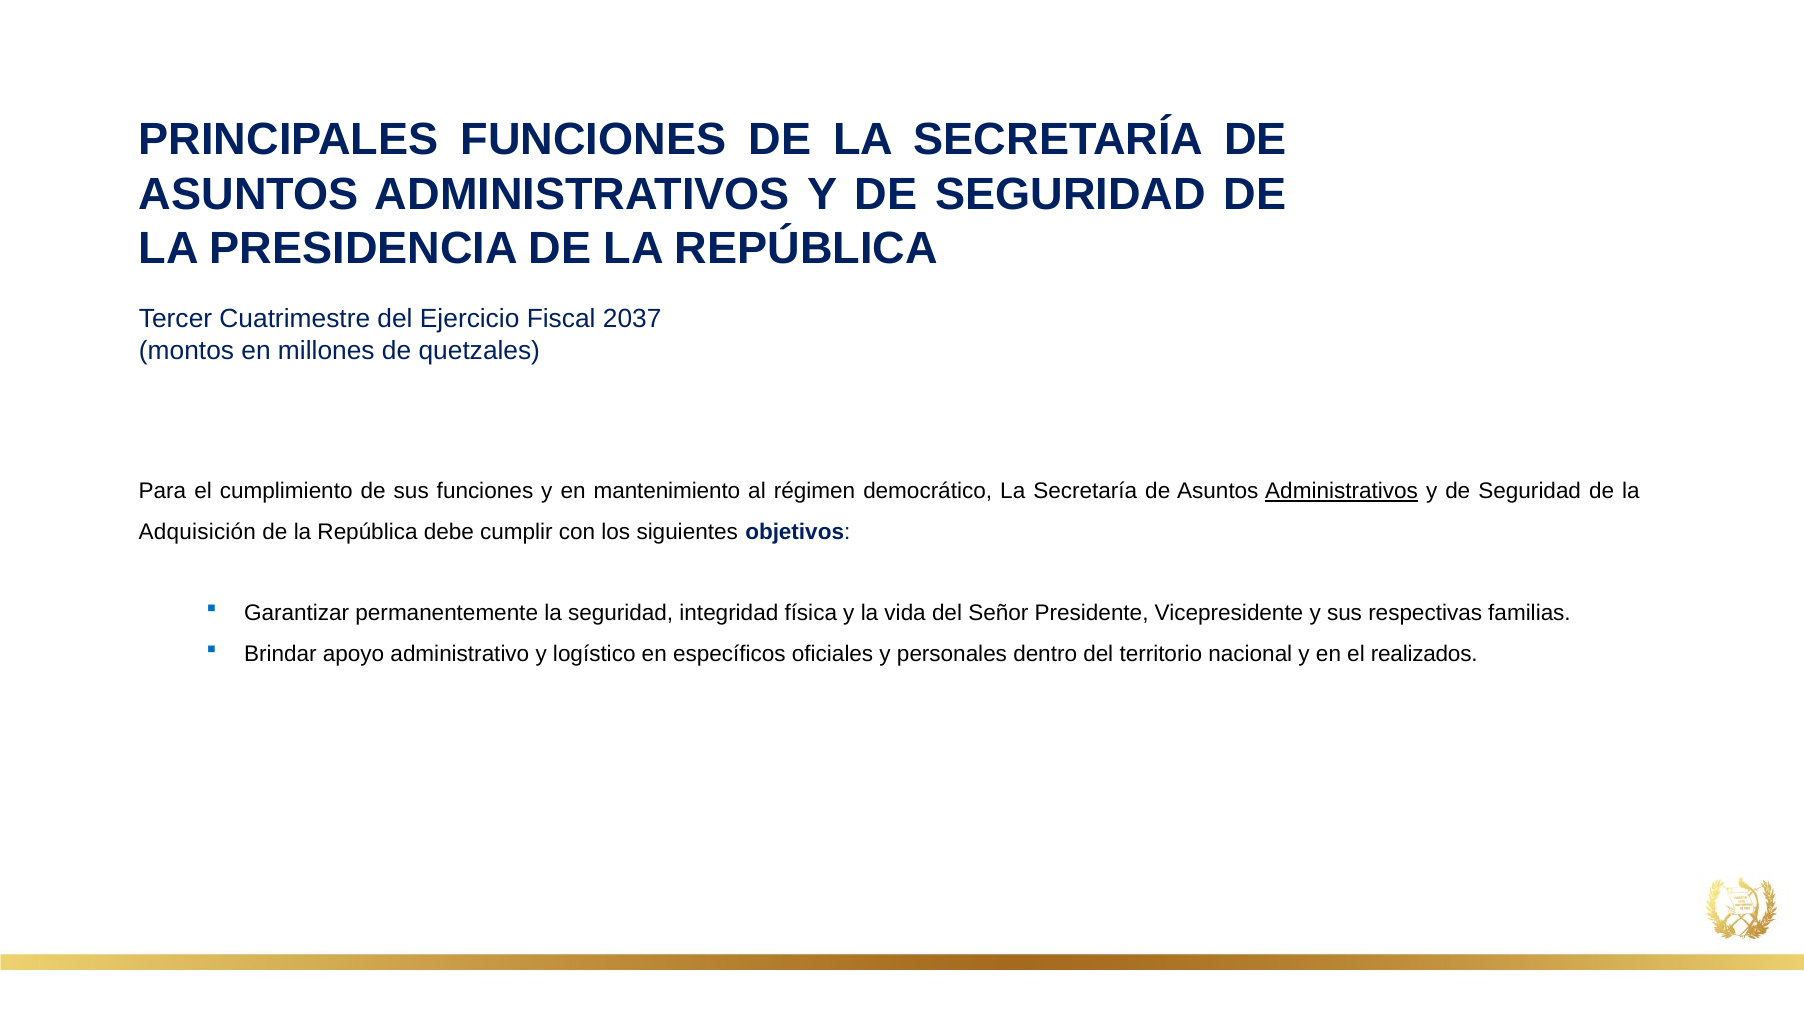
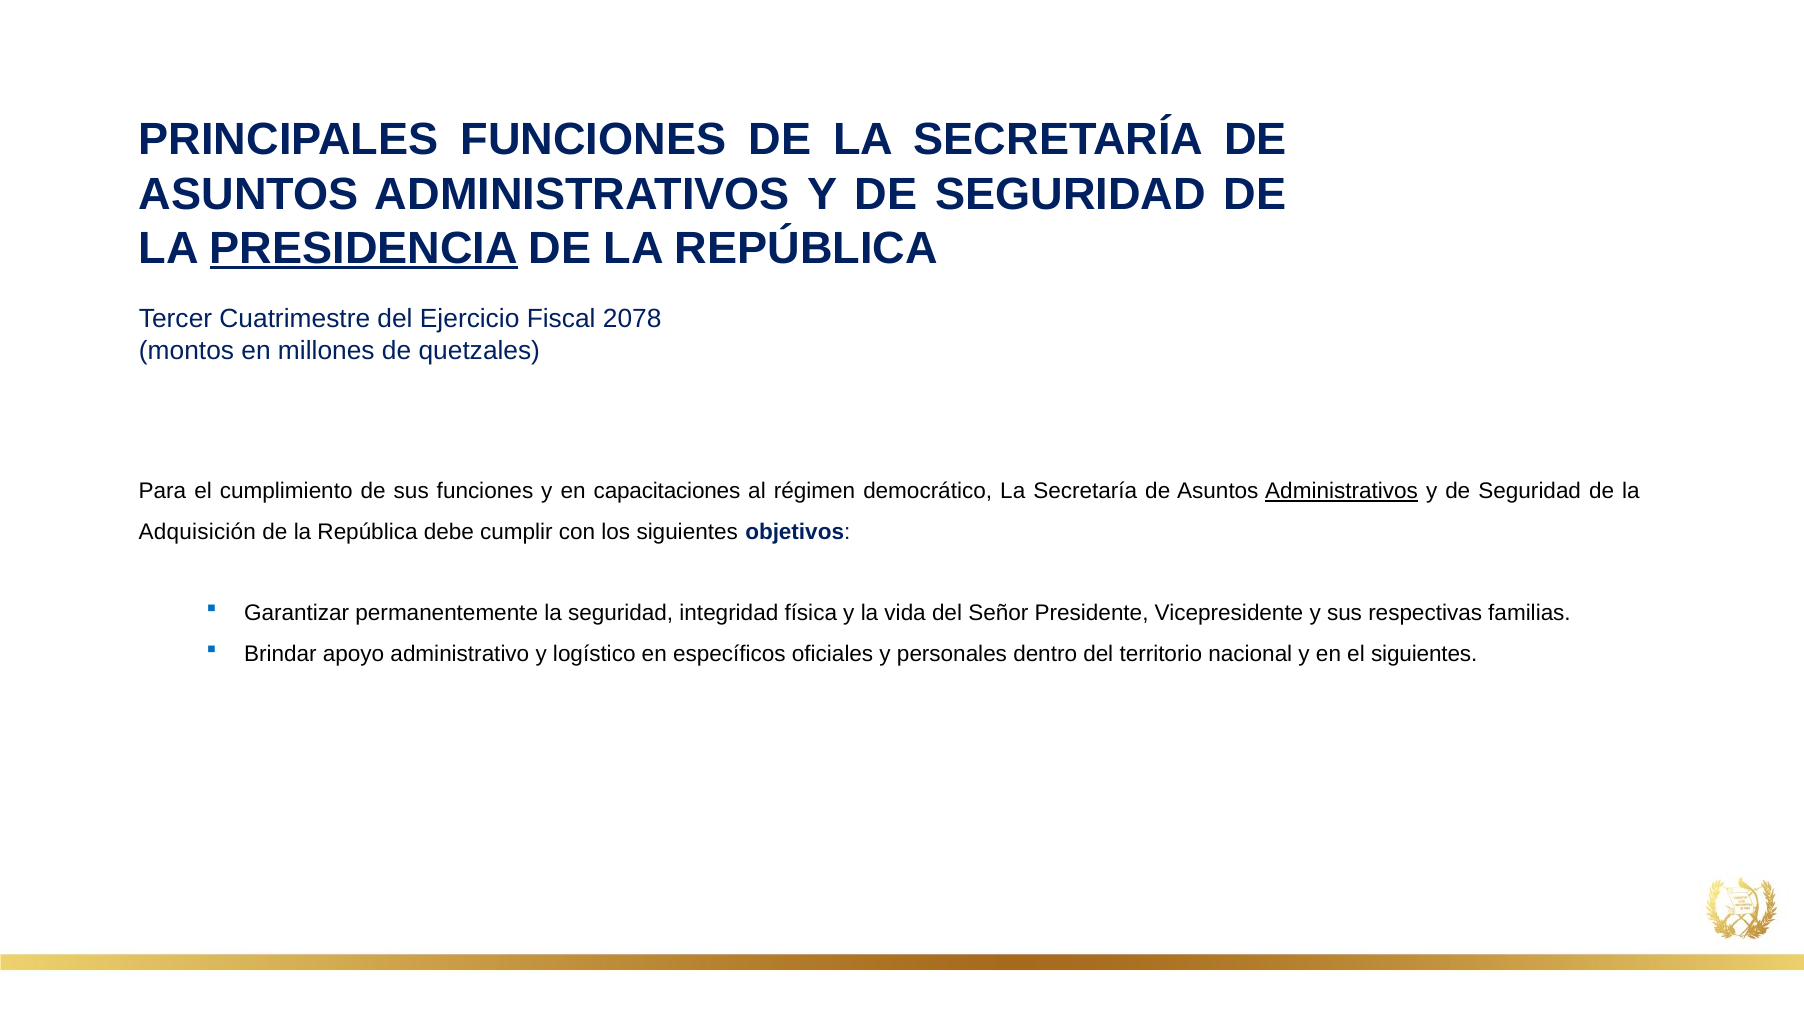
PRESIDENCIA underline: none -> present (364, 248)
2037: 2037 -> 2078 (632, 319)
mantenimiento: mantenimiento -> capacitaciones (667, 491)
el realizados: realizados -> siguientes (1424, 653)
